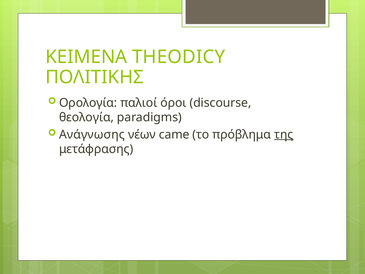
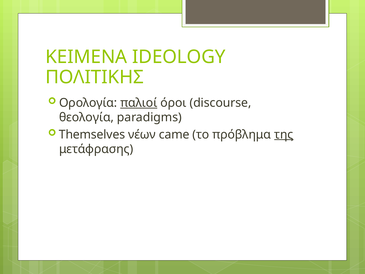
THEODICY: THEODICY -> IDEOLOGY (179, 57)
παλιοί underline: none -> present (139, 103)
Ανάγνωσης: Ανάγνωσης -> Themselves (92, 134)
